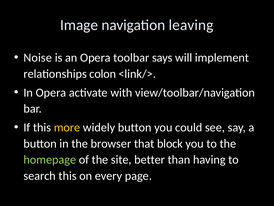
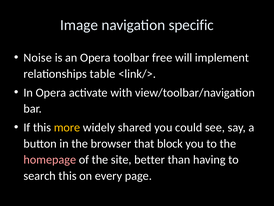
leaving: leaving -> specific (191, 25)
says: says -> free (162, 58)
colon: colon -> table (103, 74)
widely button: button -> shared (135, 127)
homepage colour: light green -> pink (50, 159)
